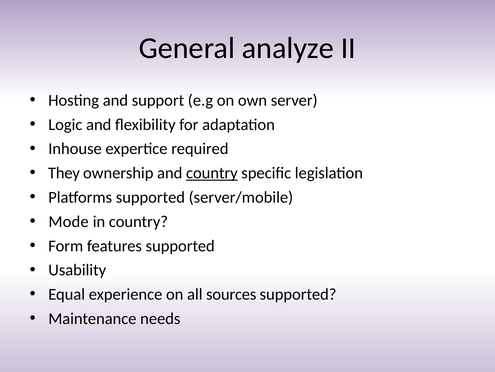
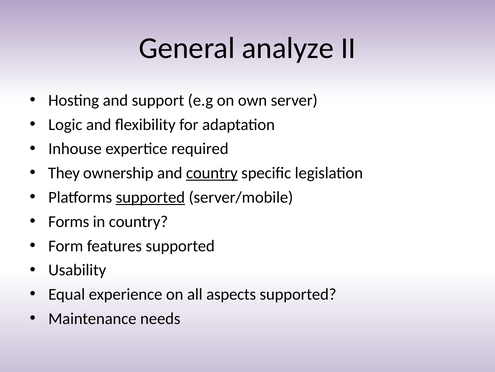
supported underline: none -> present (150, 197)
Mode: Mode -> Forms (69, 221)
sources: sources -> aspects (231, 294)
